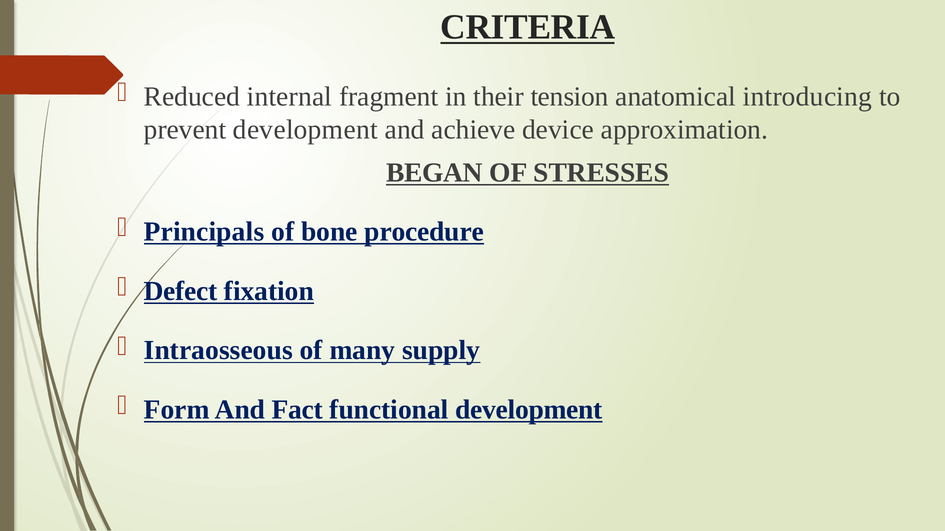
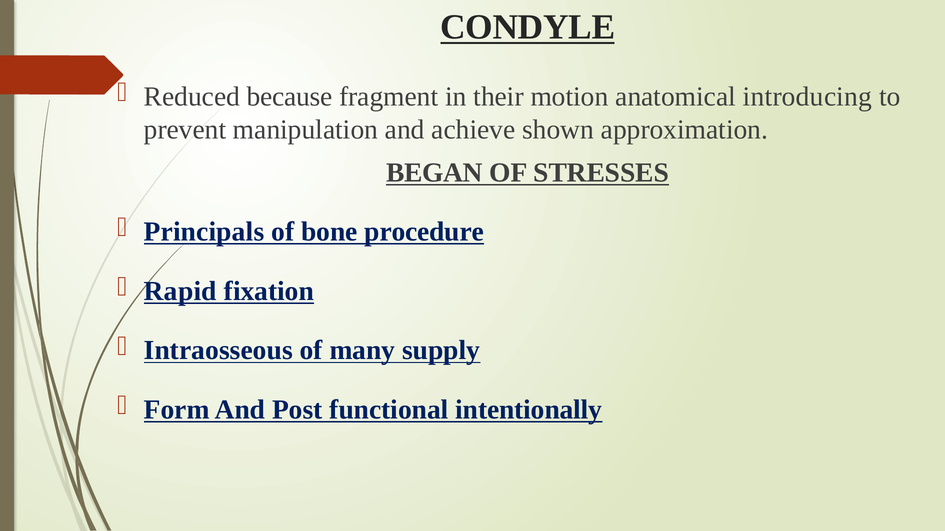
CRITERIA: CRITERIA -> CONDYLE (528, 27)
internal: internal -> because (290, 97)
tension: tension -> motion (570, 97)
prevent development: development -> manipulation (306, 130)
device: device -> shown (558, 130)
Defect: Defect -> Rapid (180, 291)
Fact: Fact -> Post (297, 410)
functional development: development -> intentionally (529, 410)
